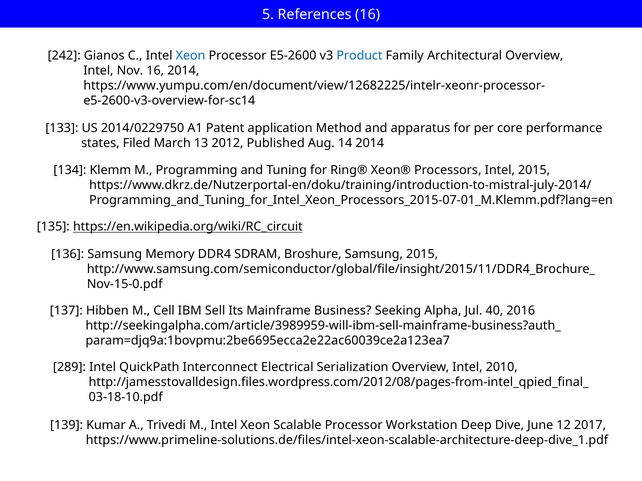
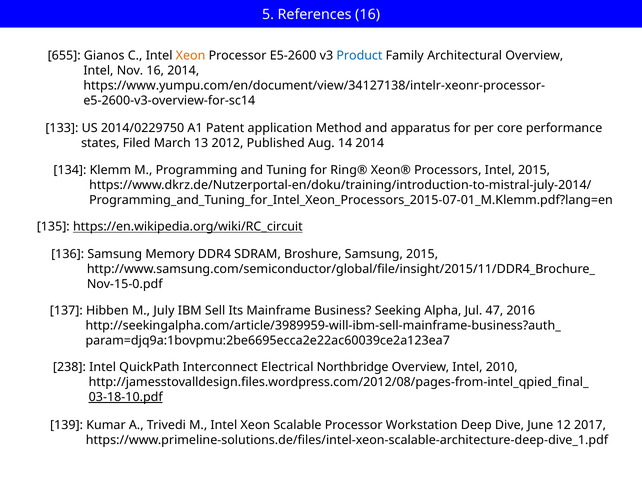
242: 242 -> 655 (64, 56)
Xeon colour: blue -> orange (191, 56)
https://www.yumpu.com/en/document/view/12682225/intelr-xeonr-processor-: https://www.yumpu.com/en/document/view/12682225/intelr-xeonr-processor- -> https://www.yumpu.com/en/document/view/34127138/intelr-xeonr-processor- (314, 86)
Cell: Cell -> July (164, 311)
40: 40 -> 47 (494, 311)
289: 289 -> 238 (69, 368)
Serialization: Serialization -> Northbridge (353, 368)
03-18-10.pdf underline: none -> present (126, 398)
